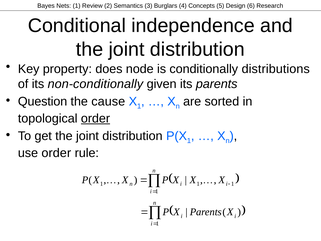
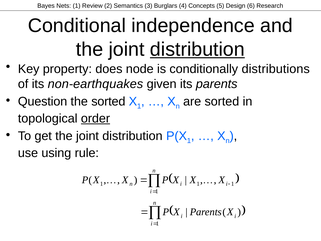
distribution underline: none -> present (197, 49)
non-conditionally: non-conditionally -> non-earthquakes (95, 84)
the cause: cause -> sorted (108, 101)
use order: order -> using (56, 153)
